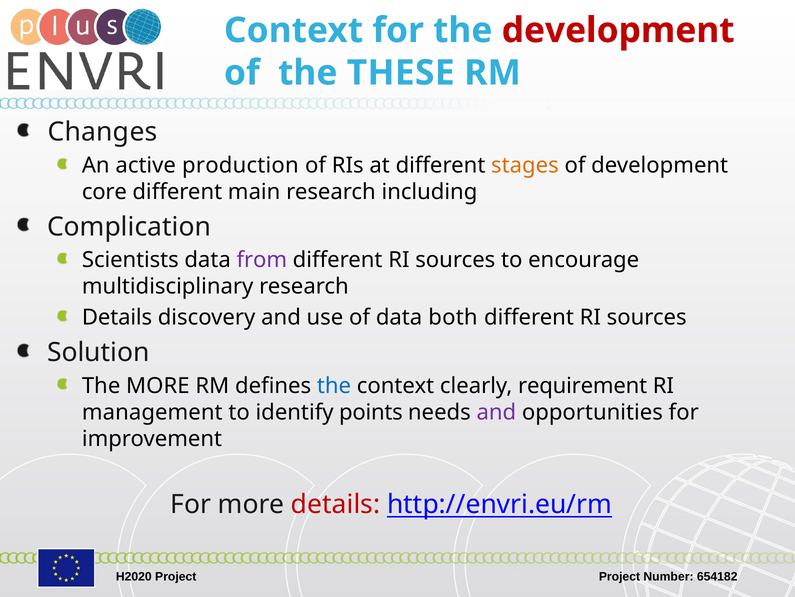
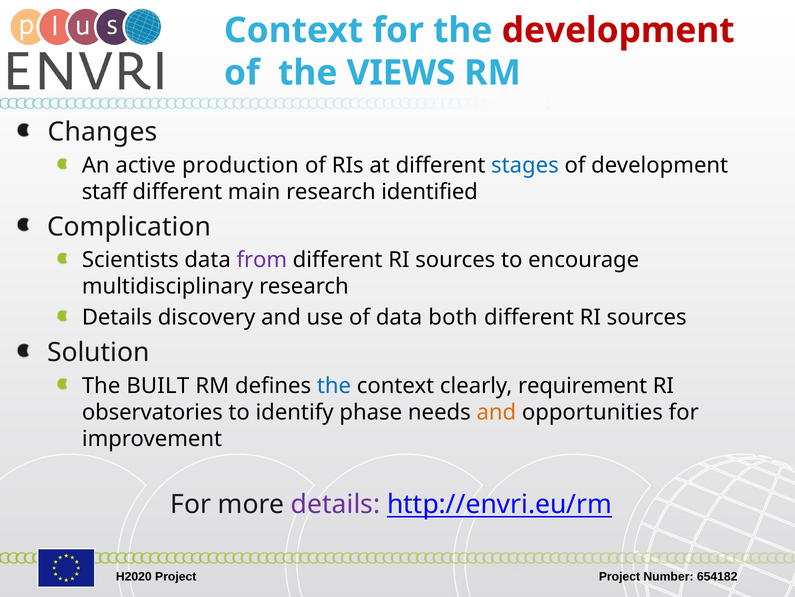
THESE: THESE -> VIEWS (401, 73)
stages colour: orange -> blue (525, 165)
core: core -> staff (104, 192)
including: including -> identified (430, 192)
The MORE: MORE -> BUILT (158, 385)
management: management -> observatories (152, 412)
points: points -> phase (371, 412)
and colour: purple -> orange (496, 412)
details colour: red -> purple (336, 504)
